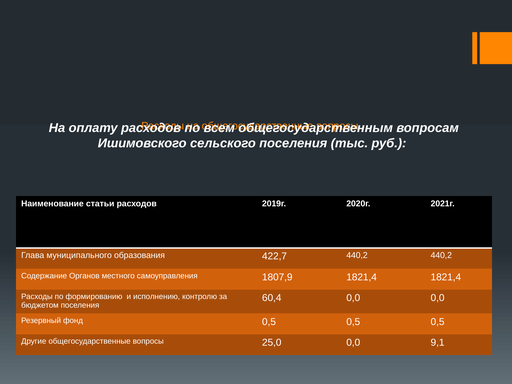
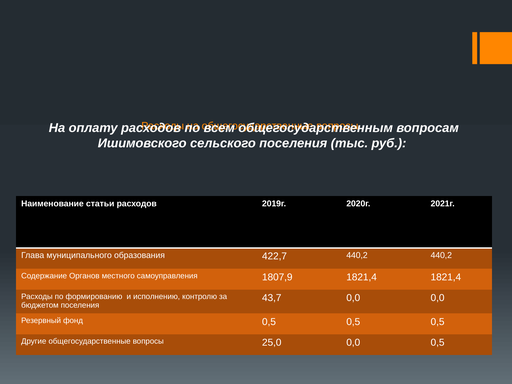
60,4: 60,4 -> 43,7 (272, 298)
0,0 9,1: 9,1 -> 0,5 (438, 343)
